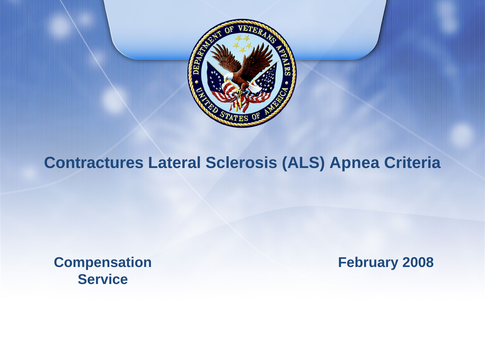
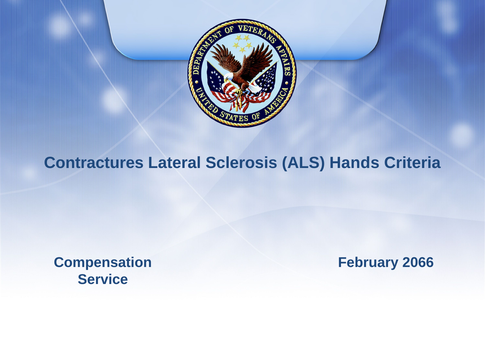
Apnea: Apnea -> Hands (354, 163)
2008: 2008 -> 2066 (418, 262)
